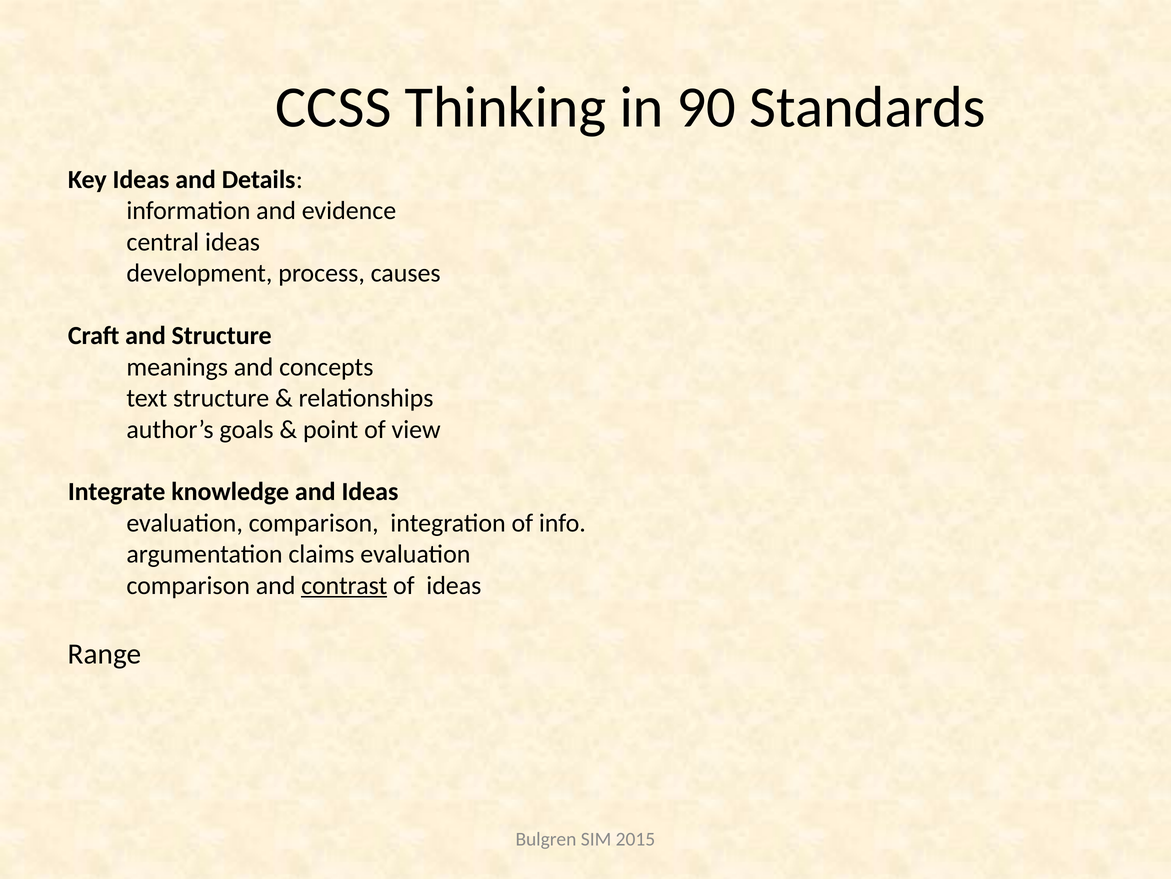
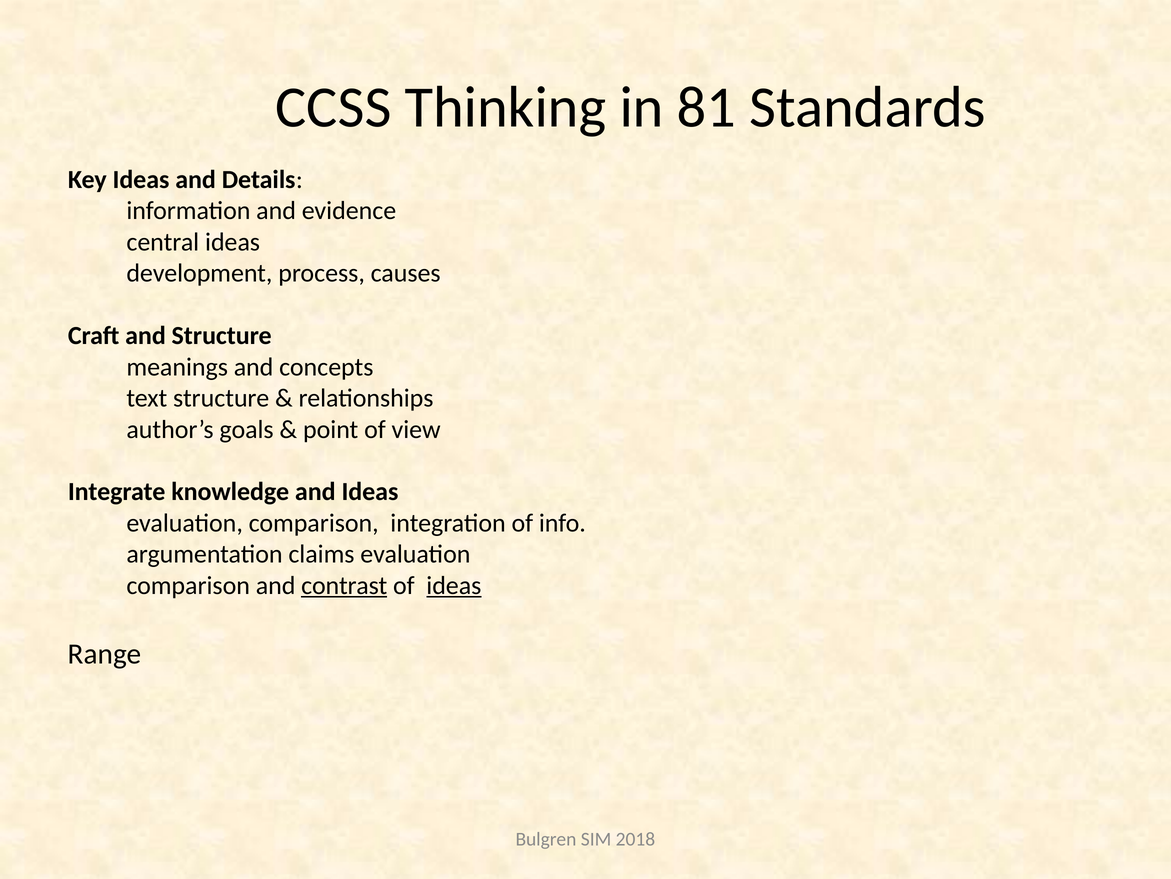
90: 90 -> 81 (706, 107)
ideas underline: none -> present (454, 585)
2015: 2015 -> 2018 (635, 839)
